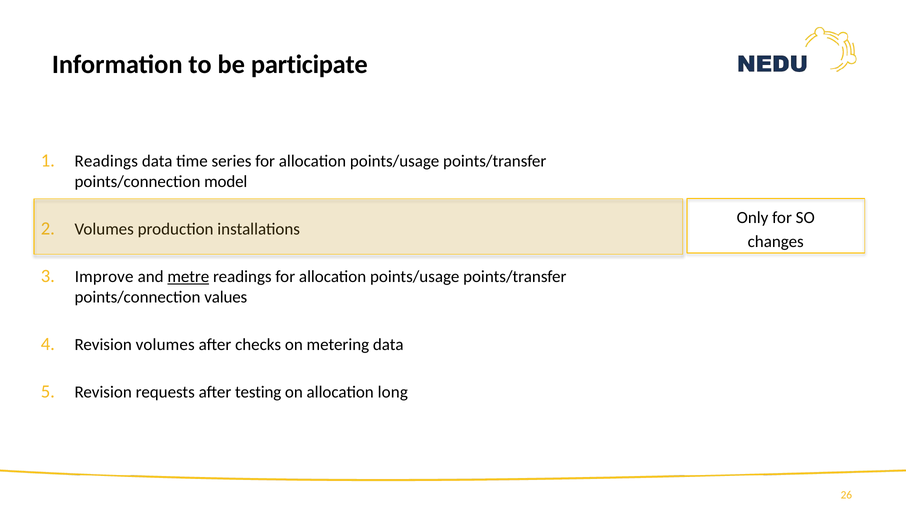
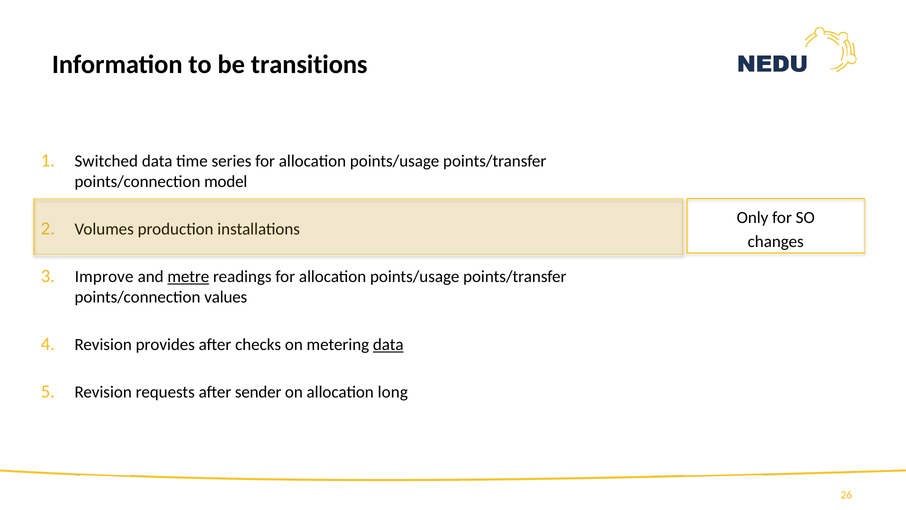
participate: participate -> transitions (309, 64)
Readings: Readings -> Switched (106, 161)
Revision volumes: volumes -> provides (165, 344)
data underline: none -> present (388, 344)
testing: testing -> sender (258, 392)
